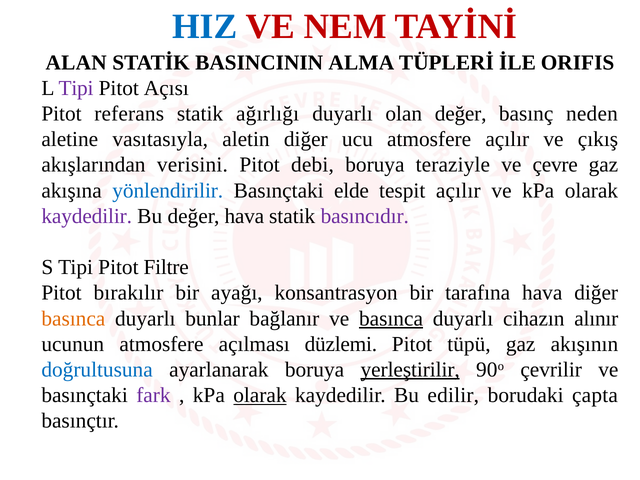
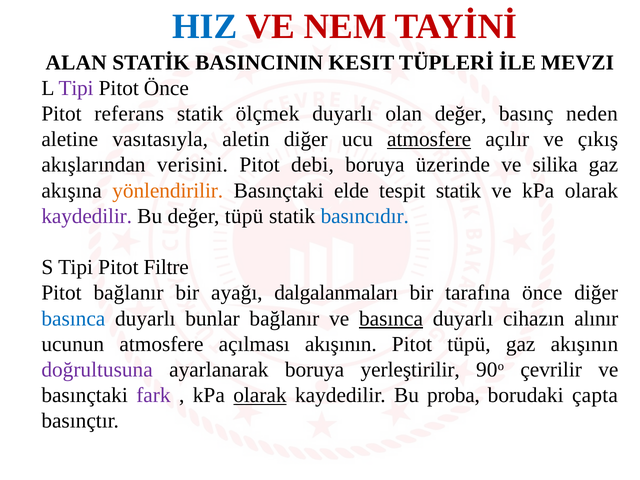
ALMA: ALMA -> KESIT (361, 63)
ORIFIS: ORIFIS -> MEVZI (577, 63)
Pitot Açısı: Açısı -> Önce (166, 88)
ağırlığı: ağırlığı -> ölçmek (268, 114)
atmosfere underline: none -> present (429, 139)
teraziyle: teraziyle -> üzerinde (453, 165)
çevre: çevre -> silika (555, 165)
yönlendirilir colour: blue -> orange (168, 191)
tespit açılır: açılır -> statik (459, 191)
değer hava: hava -> tüpü (244, 216)
basıncıdır colour: purple -> blue (365, 216)
Pitot bırakılır: bırakılır -> bağlanır (129, 293)
konsantrasyon: konsantrasyon -> dalgalanmaları (336, 293)
tarafına hava: hava -> önce (542, 293)
basınca colour: orange -> blue (73, 319)
açılması düzlemi: düzlemi -> akışının (341, 344)
doğrultusuna colour: blue -> purple (97, 370)
yerleştirilir underline: present -> none (410, 370)
edilir: edilir -> proba (453, 395)
